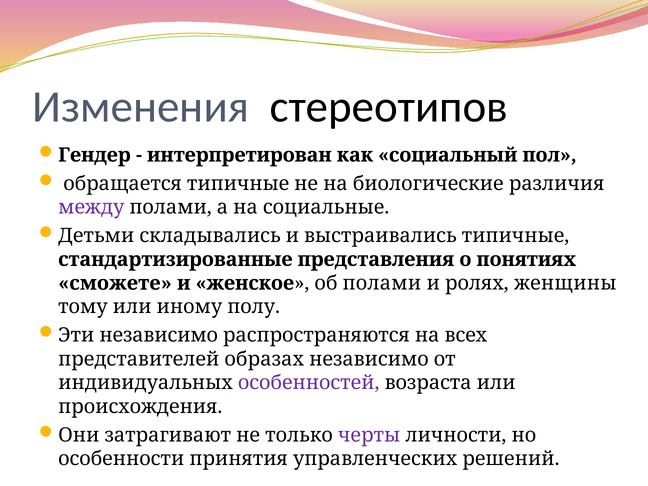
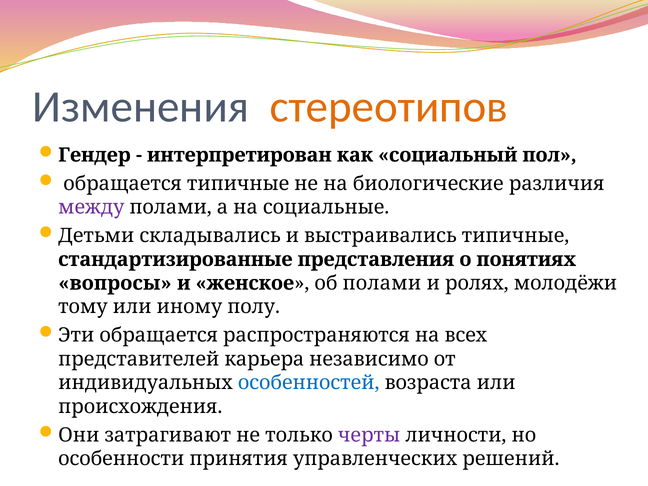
стереотипов colour: black -> orange (389, 107)
сможете: сможете -> вопросы (115, 283)
женщины: женщины -> молодёжи (565, 283)
Эти независимо: независимо -> обращается (159, 335)
образах: образах -> карьера (264, 359)
особенностей colour: purple -> blue (309, 383)
